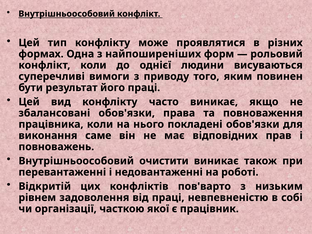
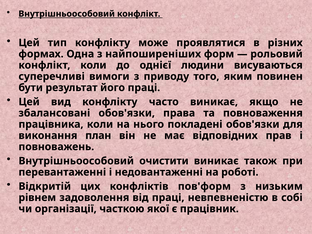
саме: саме -> план (98, 136)
пов'варто: пов'варто -> пов'форм (204, 186)
